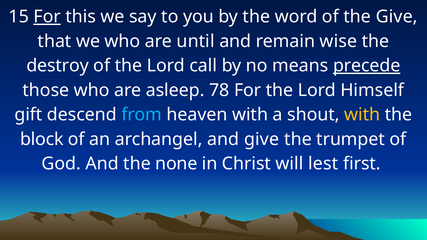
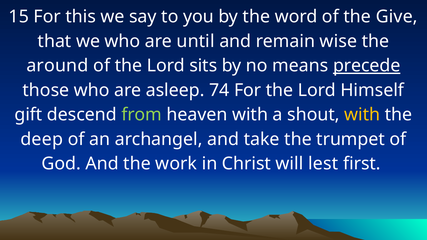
For underline: present -> none (47, 17)
destroy: destroy -> around (57, 66)
call: call -> sits (203, 66)
78: 78 -> 74 (219, 90)
from colour: light blue -> light green (142, 115)
block: block -> deep (42, 139)
and give: give -> take (262, 139)
none: none -> work (176, 164)
